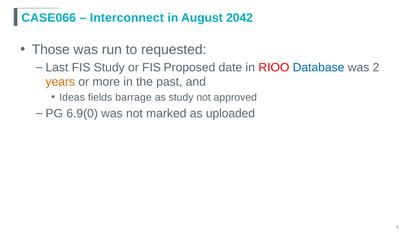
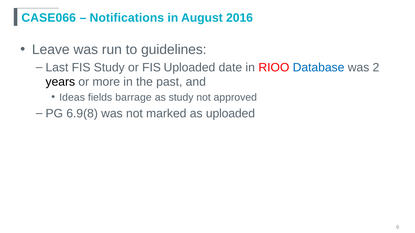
Interconnect: Interconnect -> Notifications (127, 18)
2042: 2042 -> 2016 (240, 18)
Those: Those -> Leave (51, 50)
requested: requested -> guidelines (174, 50)
FIS Proposed: Proposed -> Uploaded (189, 68)
years colour: orange -> black (60, 82)
6.9(0: 6.9(0 -> 6.9(8 (82, 114)
